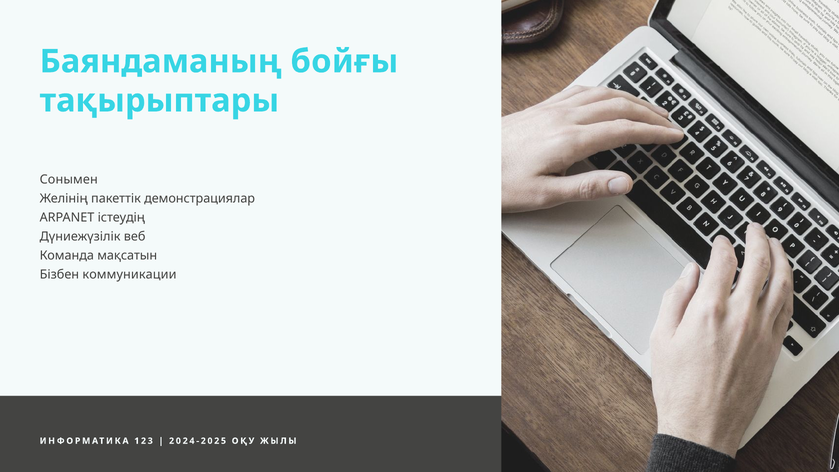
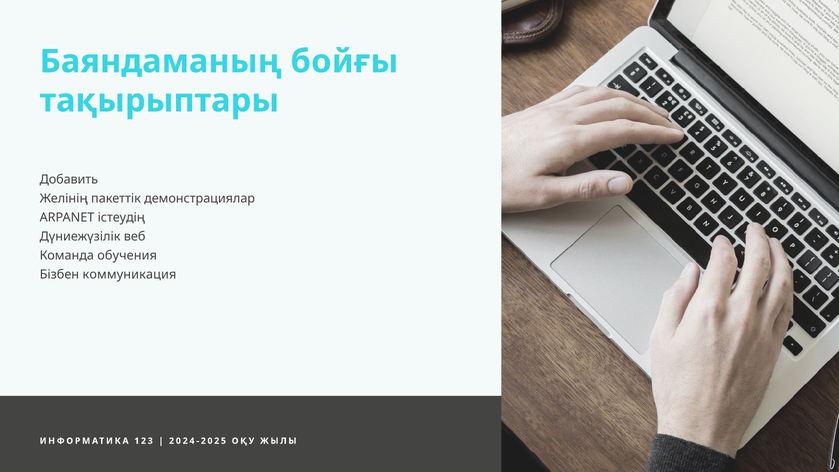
Сонымен: Сонымен -> Добавить (69, 179)
мақсатын: мақсатын -> обучения (127, 255)
коммуникации: коммуникации -> коммуникация (129, 274)
